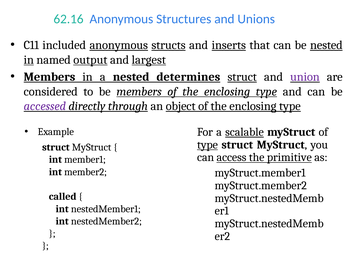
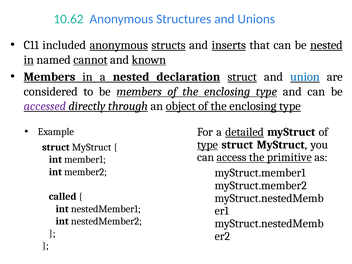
62.16: 62.16 -> 10.62 (69, 19)
output: output -> cannot (90, 60)
largest: largest -> known (149, 60)
determines: determines -> declaration (188, 77)
union colour: purple -> blue (305, 77)
scalable: scalable -> detailed (244, 132)
